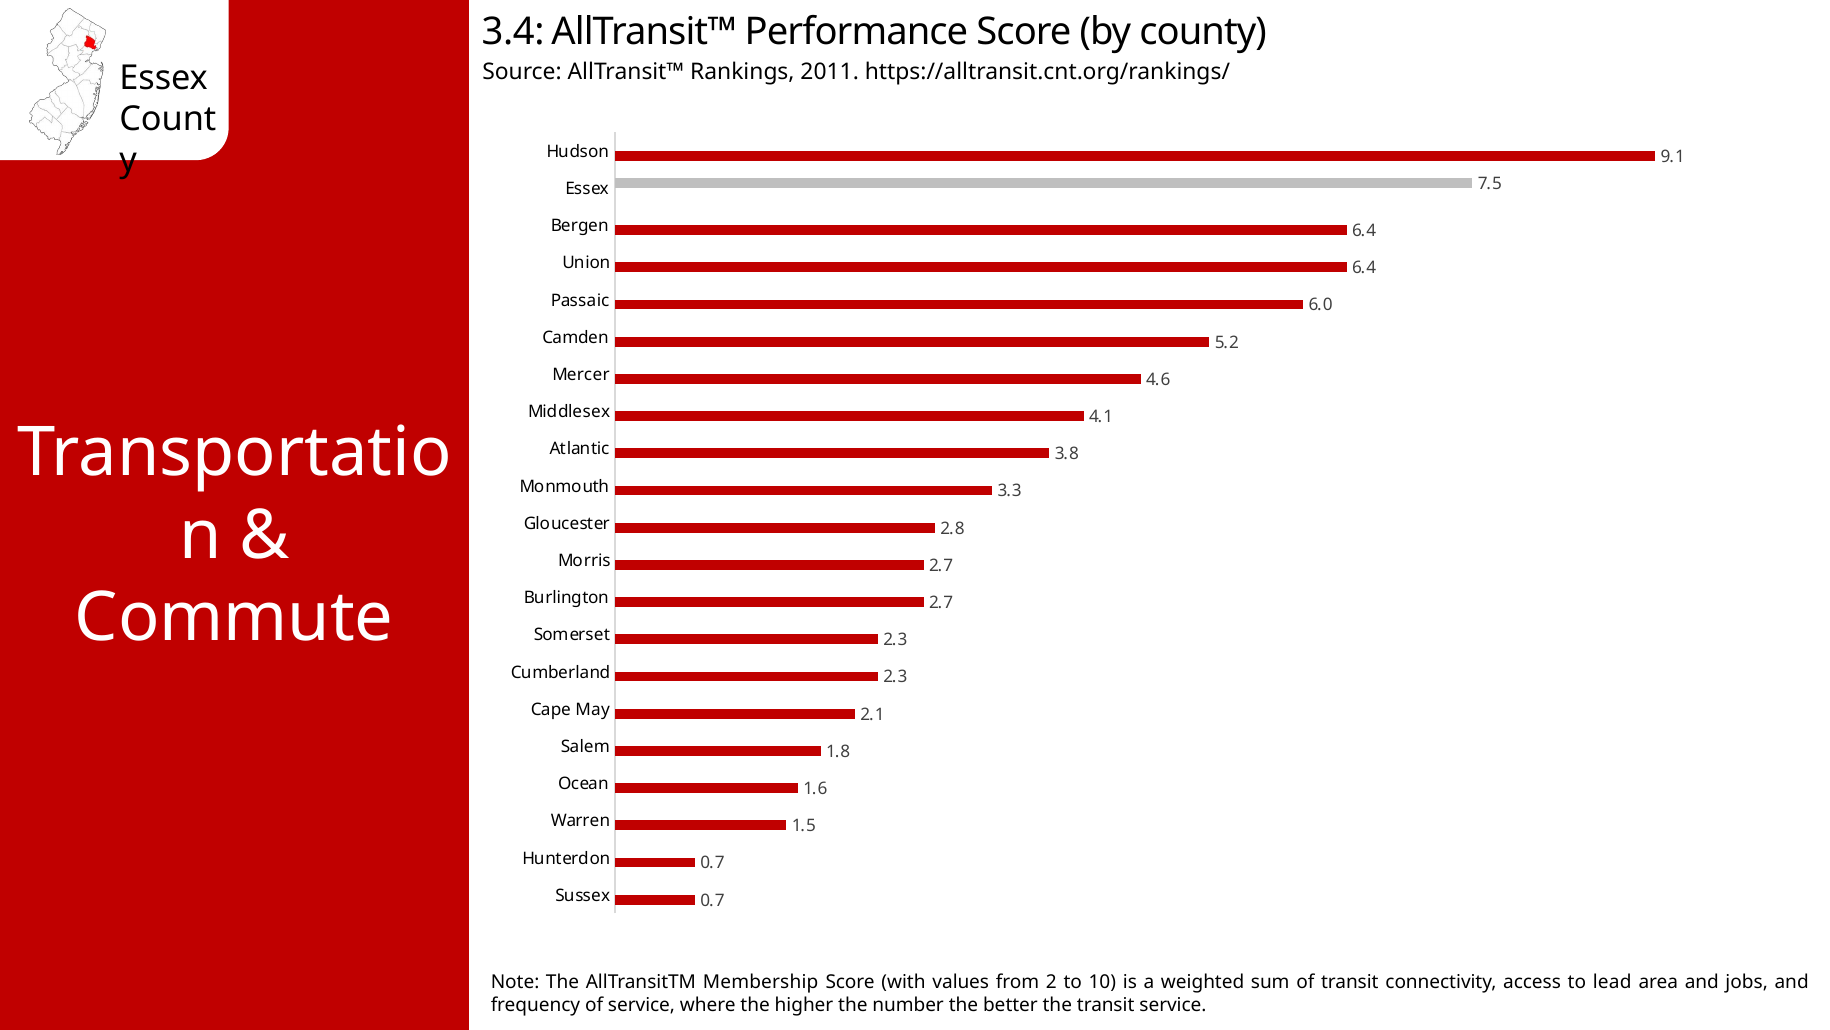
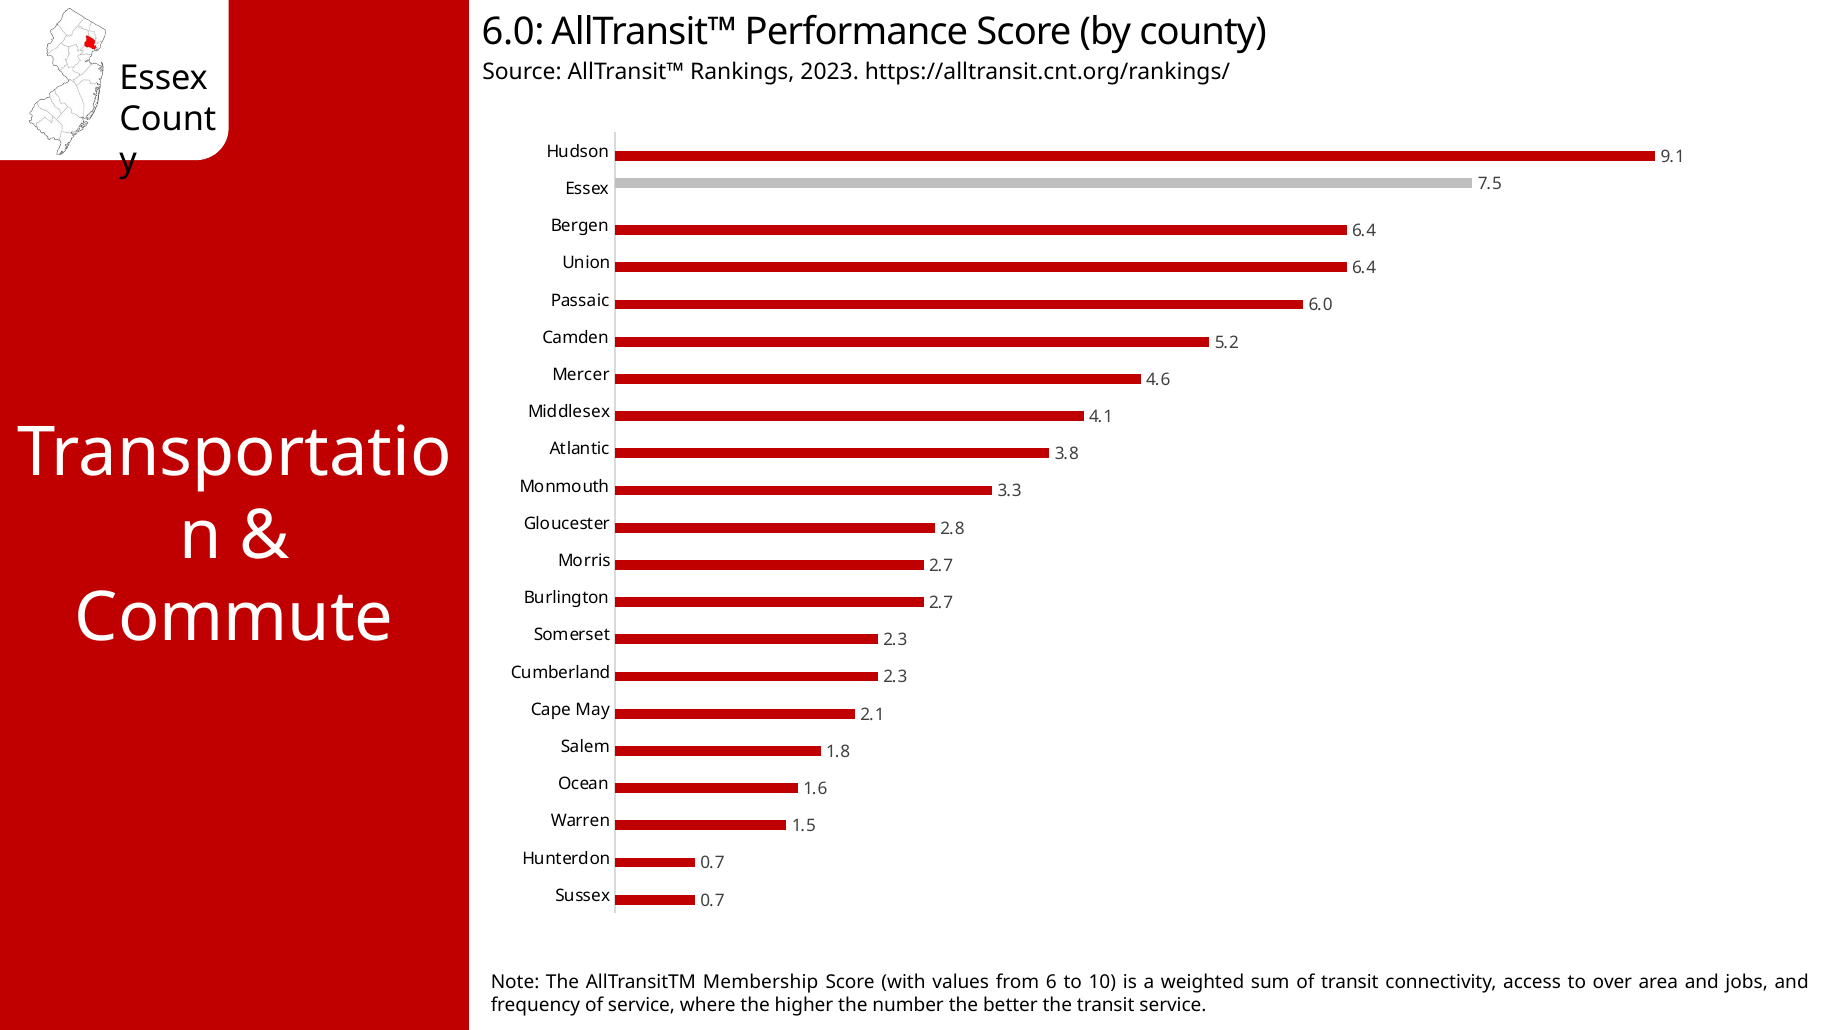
3.4: 3.4 -> 6.0 (513, 32)
2011: 2011 -> 2023 (830, 72)
2: 2 -> 6 (1051, 982)
lead: lead -> over (1612, 982)
